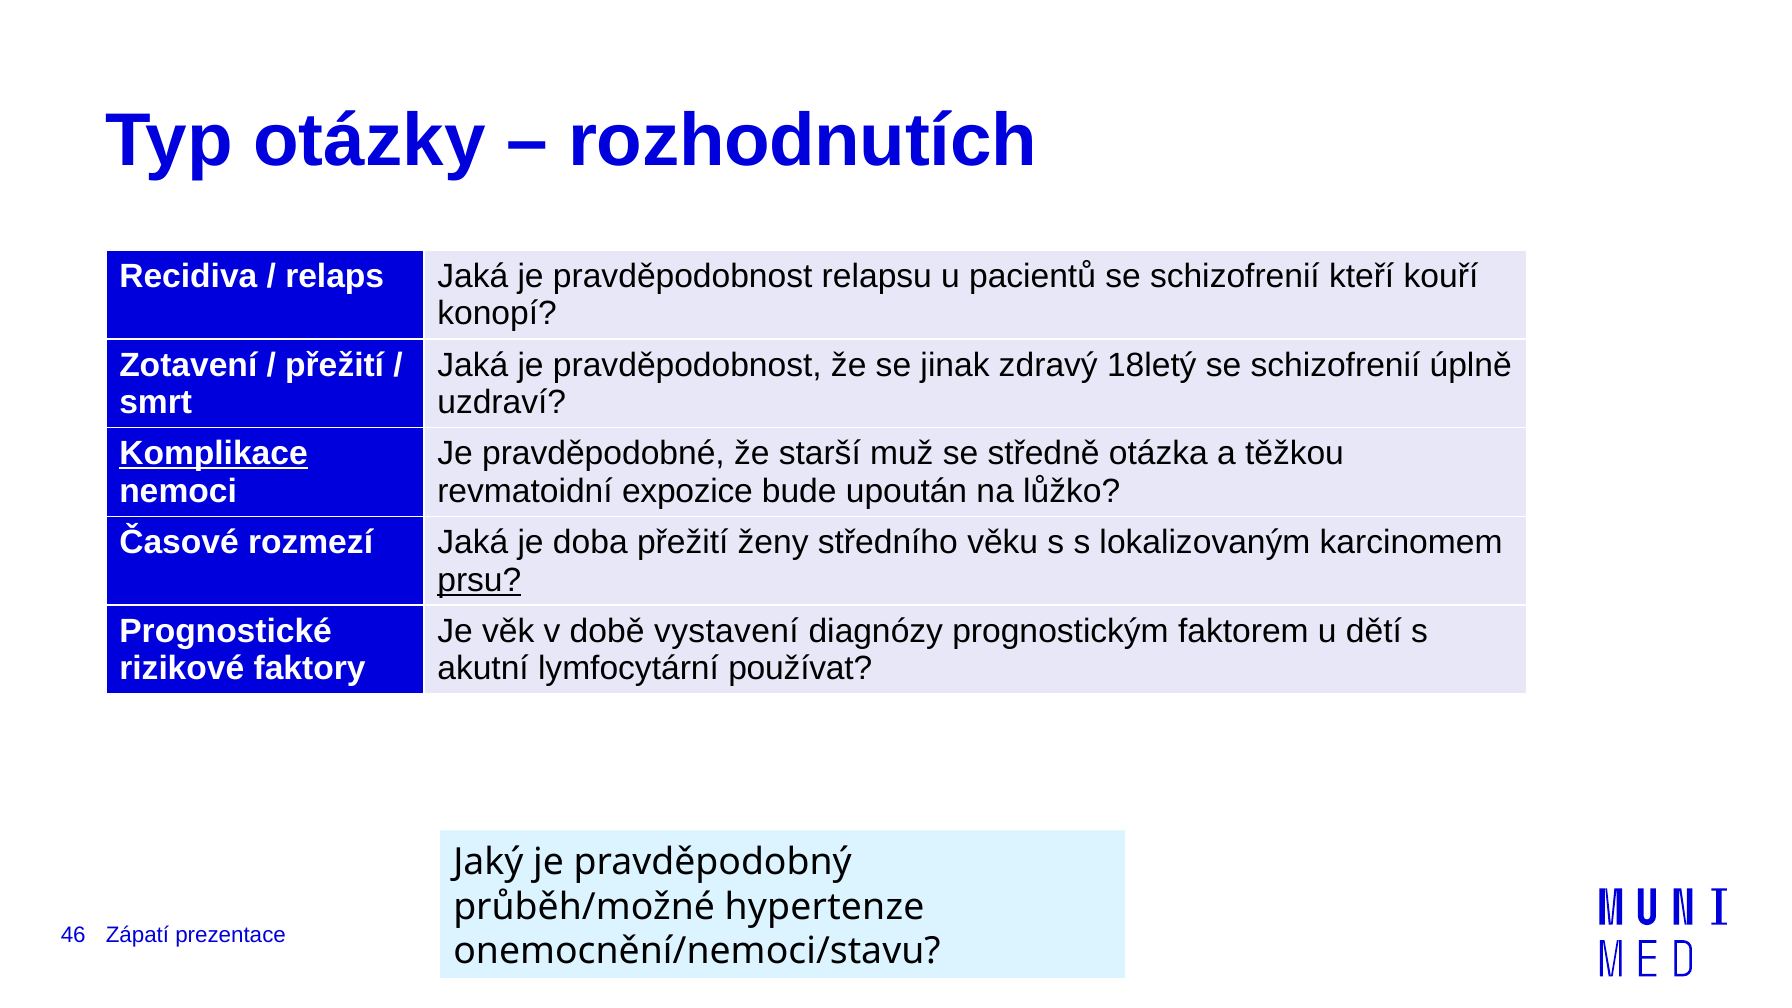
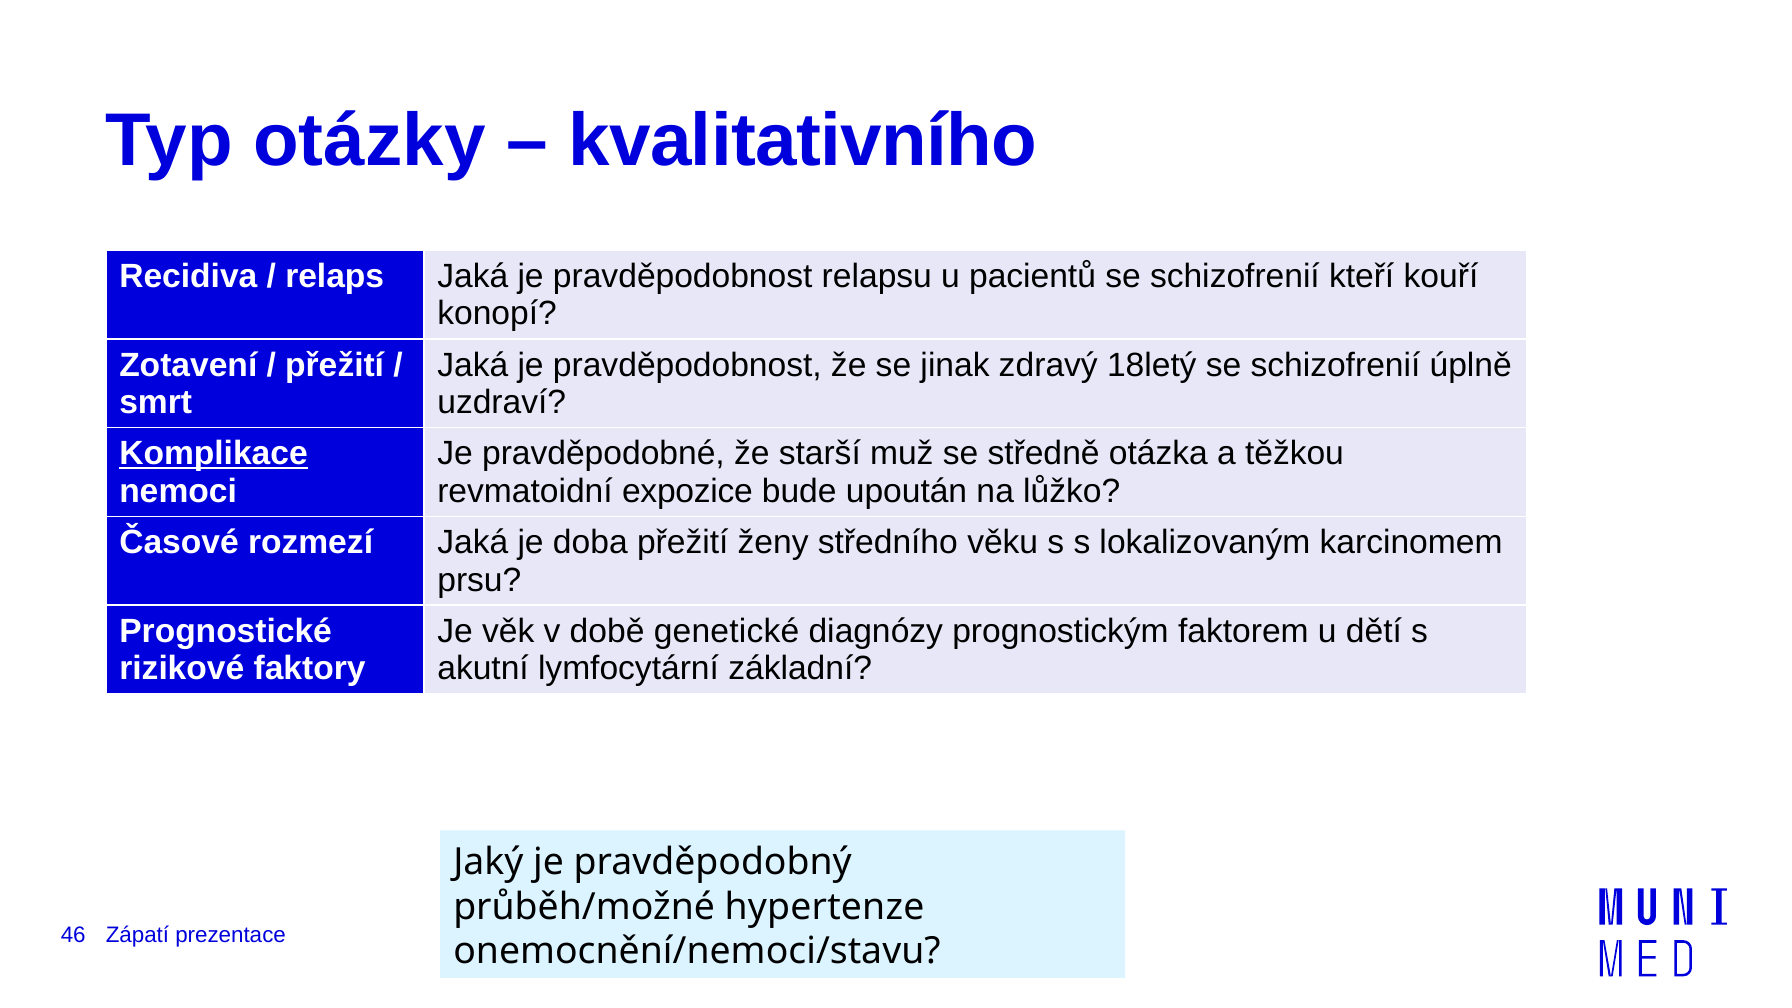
rozhodnutích: rozhodnutích -> kvalitativního (803, 141)
prsu underline: present -> none (479, 580)
vystavení: vystavení -> genetické (727, 631)
používat: používat -> základní (800, 669)
